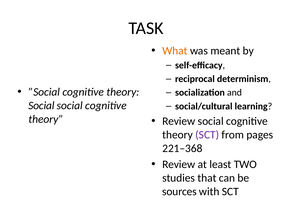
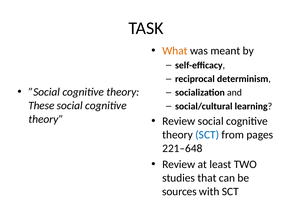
Social: Social -> These (41, 105)
SCT colour: purple -> blue (207, 135)
221–368: 221–368 -> 221–648 (182, 148)
